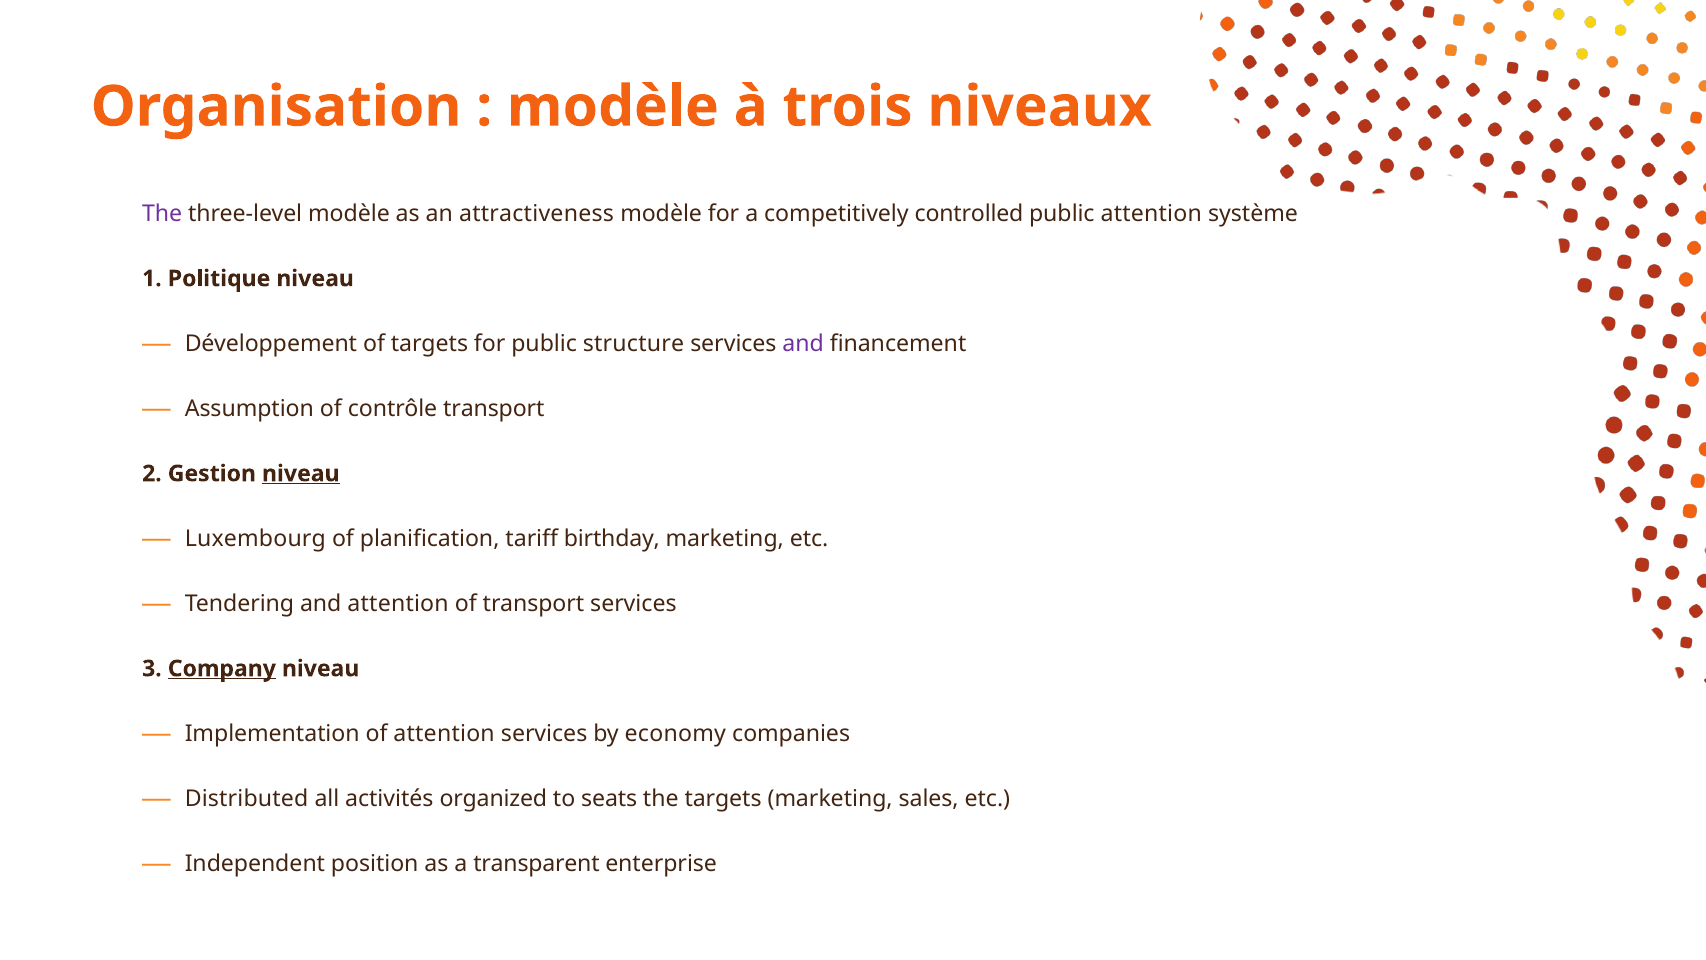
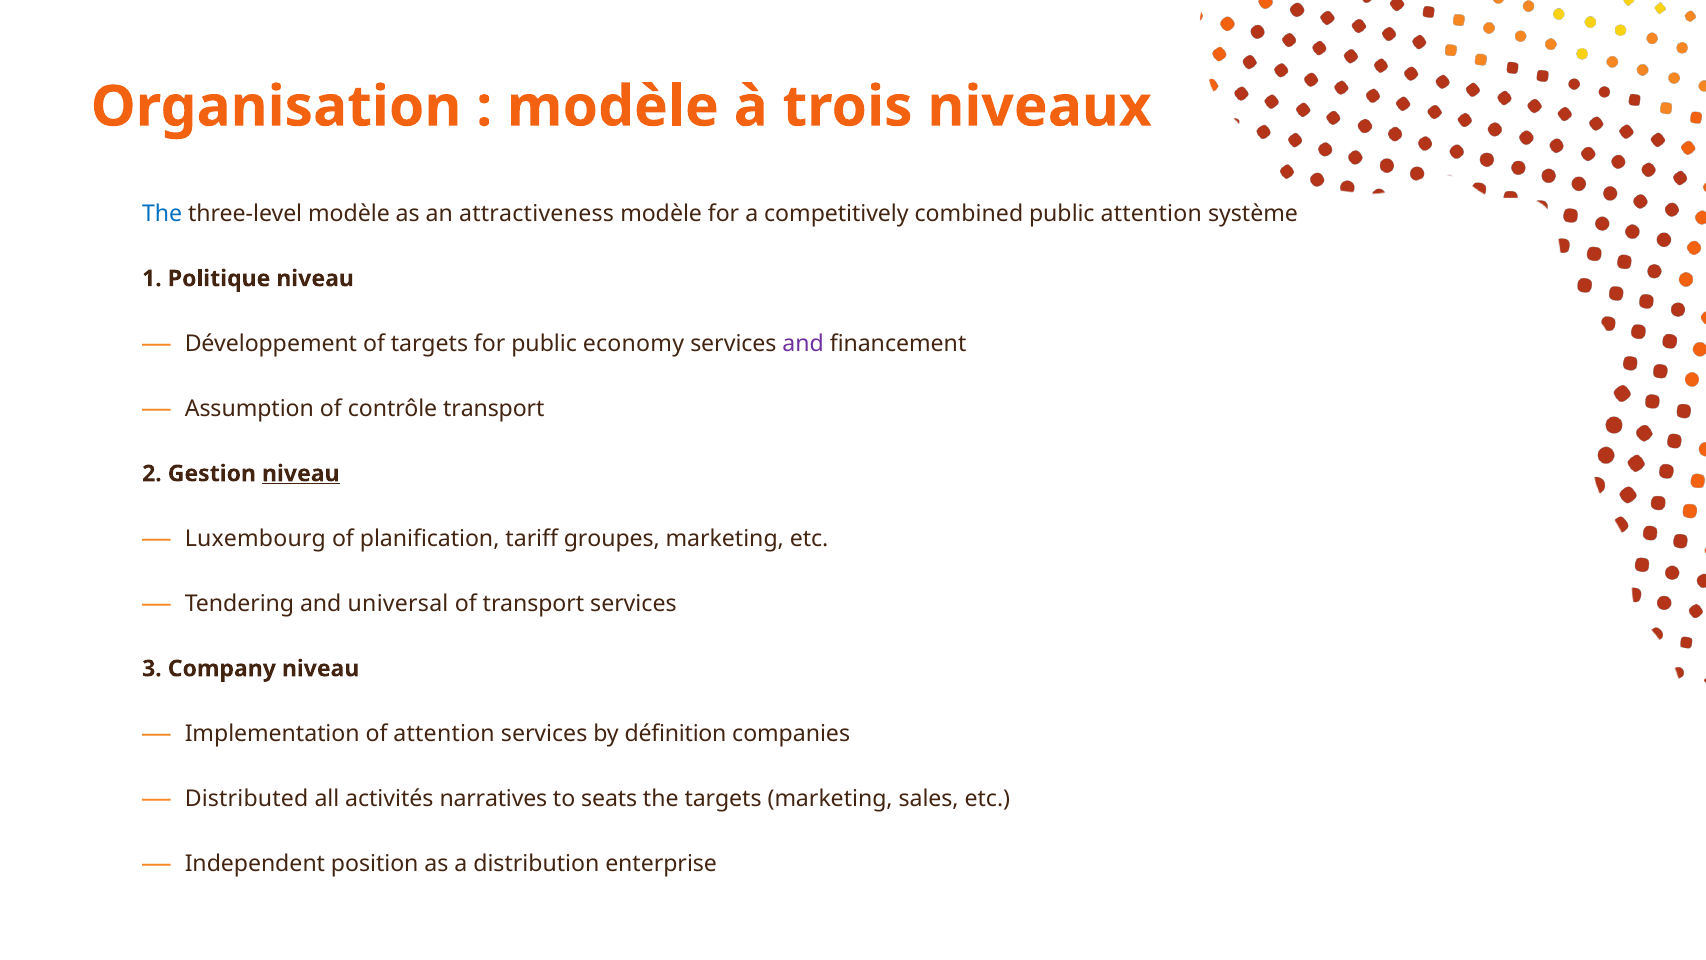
The colour: purple -> blue (162, 214)
controlled: controlled -> combined (969, 214)
structure: structure -> economy (633, 343)
birthday: birthday -> groupes (612, 538)
and attention: attention -> universal (398, 603)
Company underline: present -> none (222, 668)
economy: economy -> définition (676, 733)
organized: organized -> narratives (493, 798)
transparent: transparent -> distribution (536, 863)
